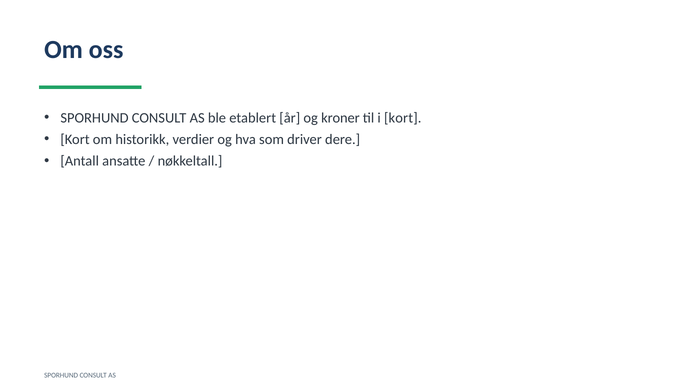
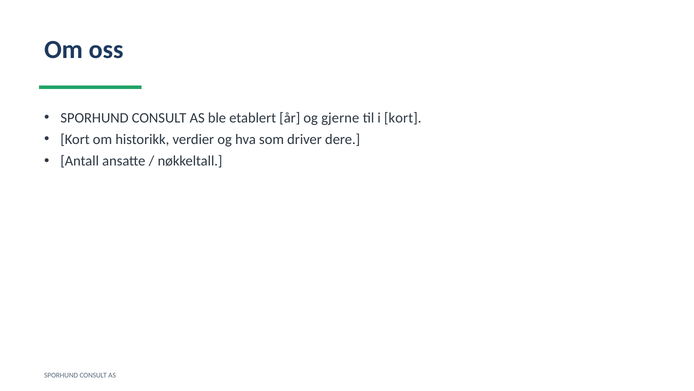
kroner: kroner -> gjerne (340, 118)
